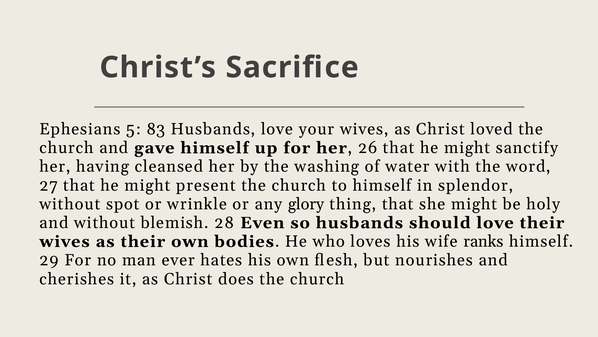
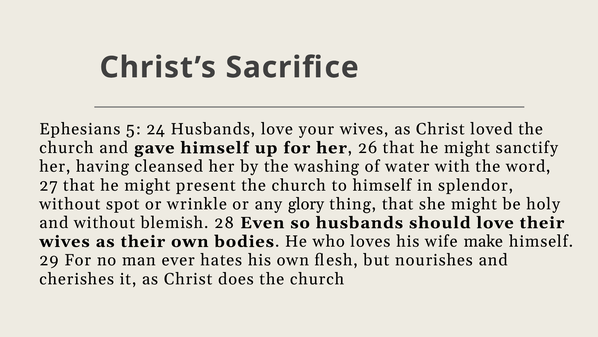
83: 83 -> 24 (156, 129)
ranks: ranks -> make (483, 241)
